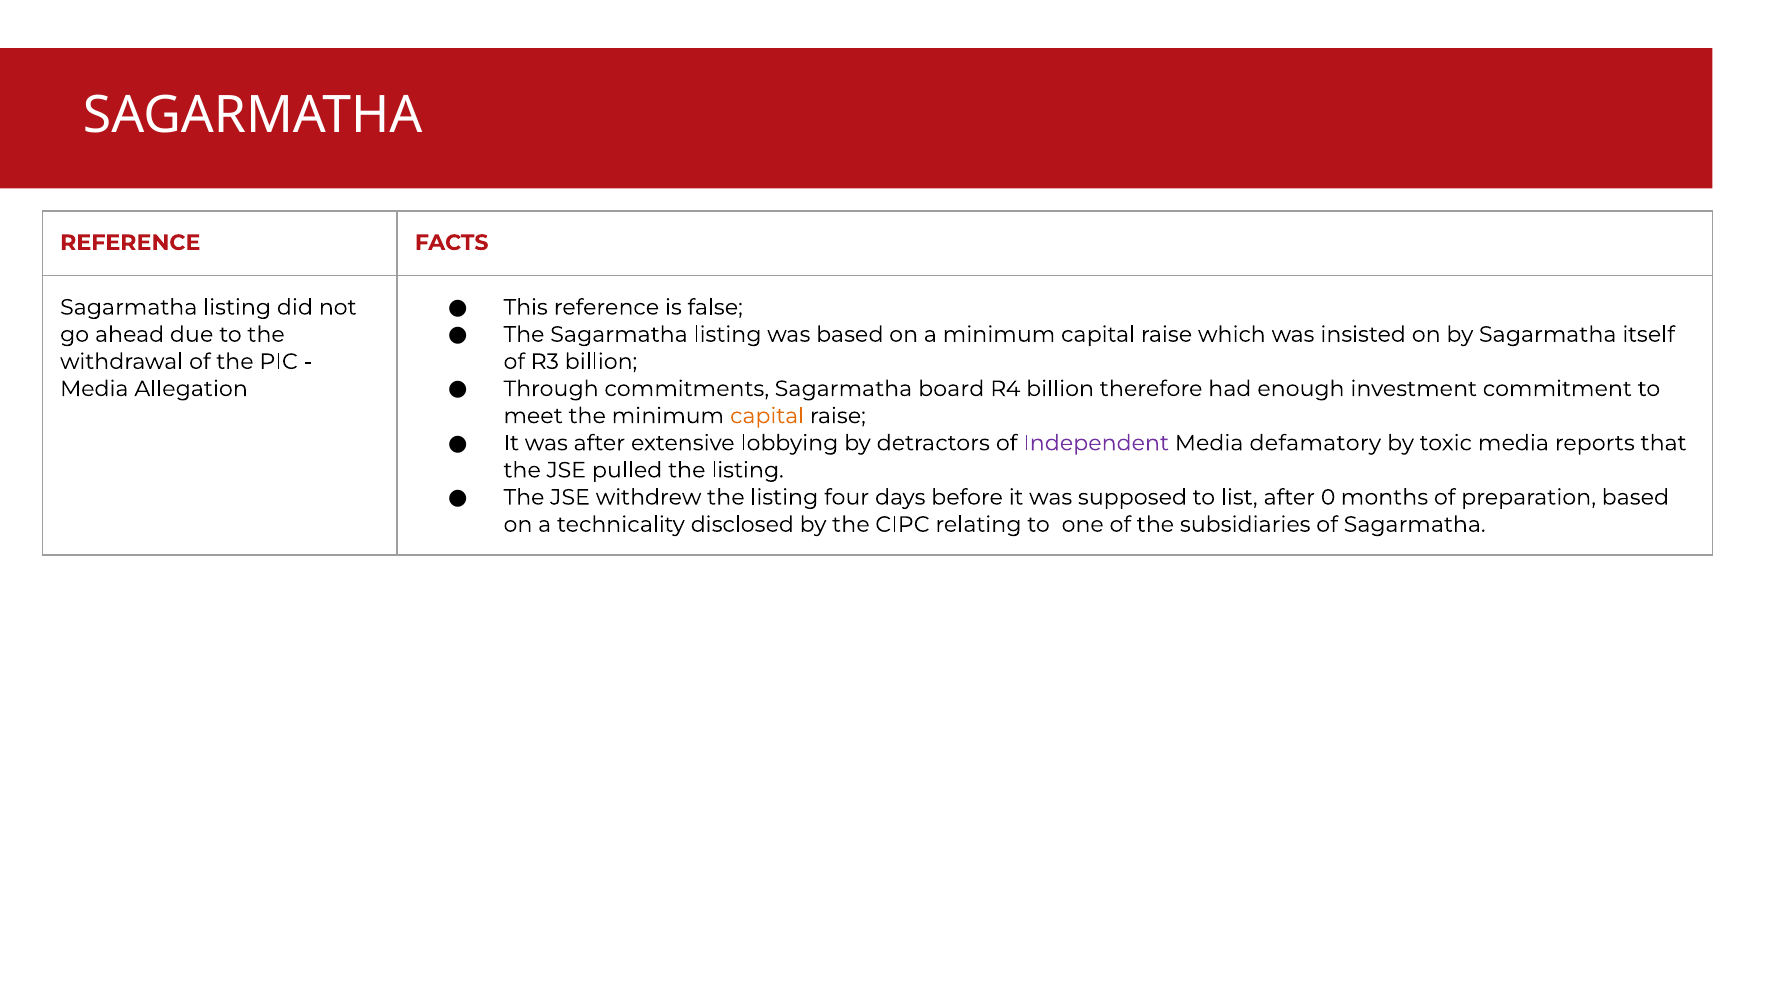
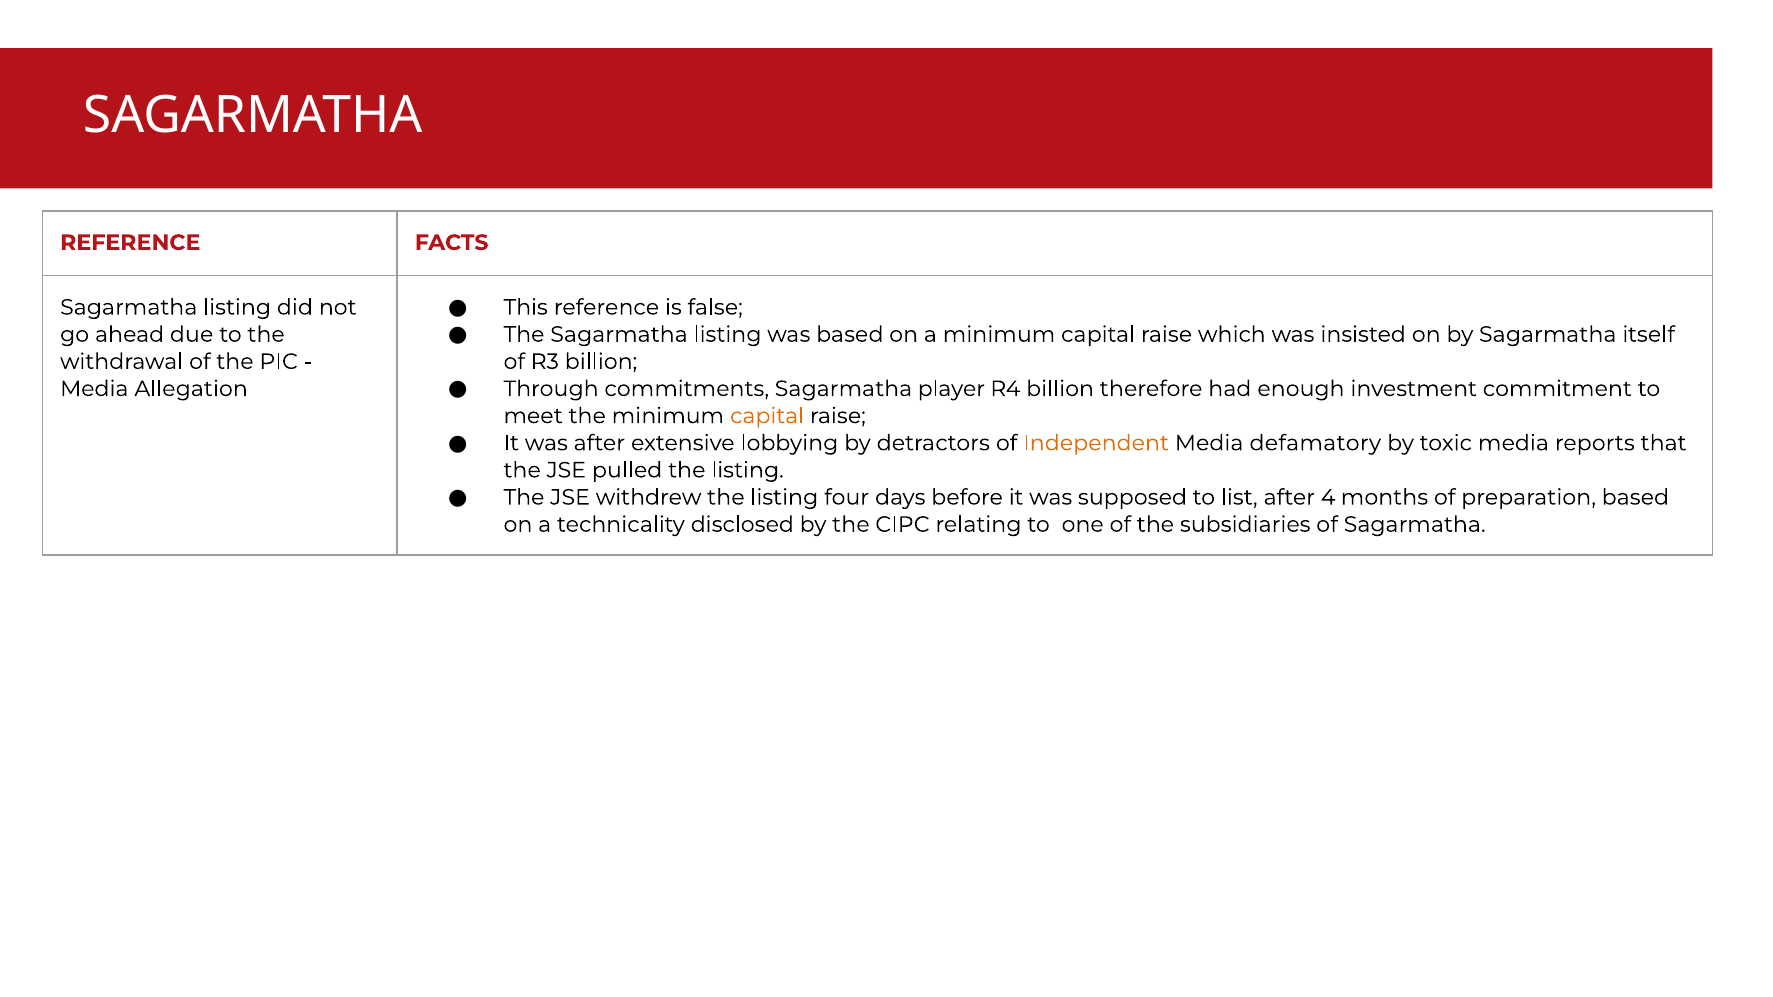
board: board -> player (951, 389)
Independent colour: purple -> orange (1096, 443)
0: 0 -> 4 (1328, 497)
